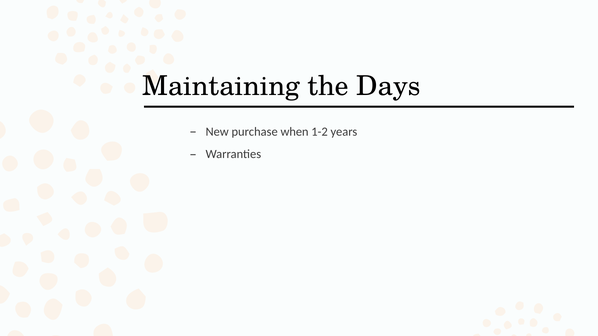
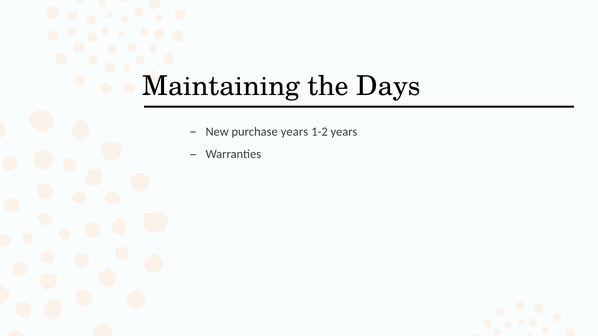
purchase when: when -> years (294, 132)
